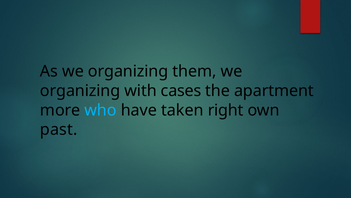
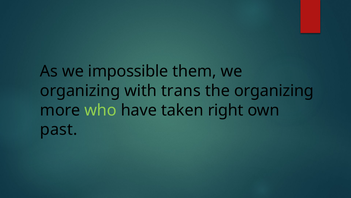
As we organizing: organizing -> impossible (128, 71)
cases: cases -> trans (181, 91)
the apartment: apartment -> organizing (274, 91)
who colour: light blue -> light green (100, 110)
